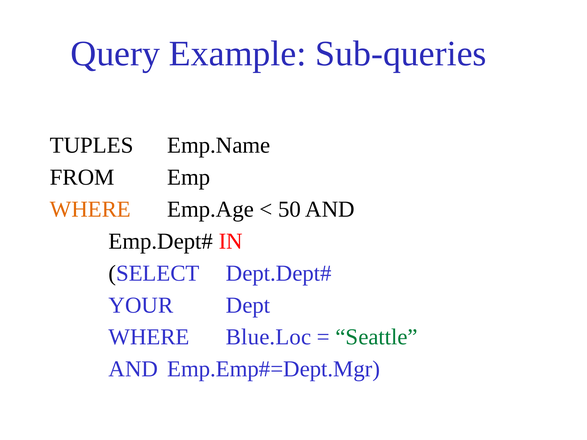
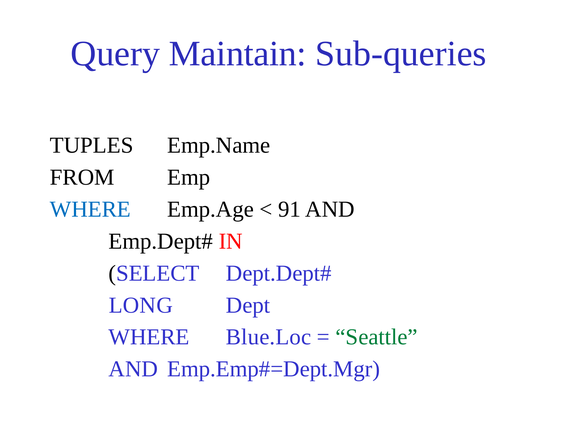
Example: Example -> Maintain (238, 54)
WHERE colour: orange -> blue (90, 209)
50: 50 -> 91 (290, 209)
YOUR: YOUR -> LONG (141, 305)
